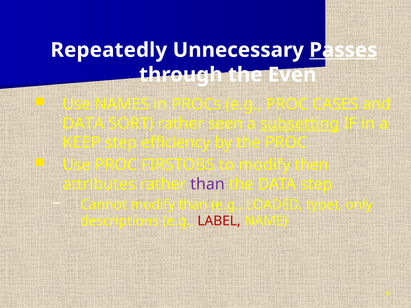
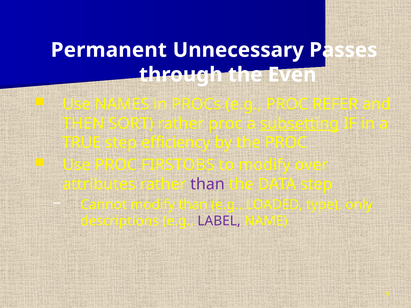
Repeatedly: Repeatedly -> Permanent (109, 50)
Passes underline: present -> none (343, 50)
CASES: CASES -> REFER (335, 104)
DATA: DATA -> THEN (83, 124)
rather seen: seen -> proc (225, 124)
KEEP: KEEP -> TRUE (82, 143)
then: then -> over (311, 165)
LABEL colour: red -> purple (219, 221)
